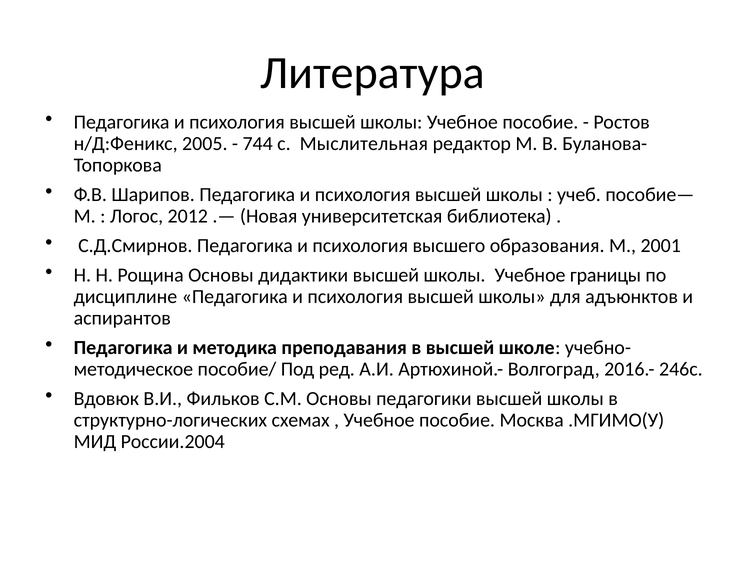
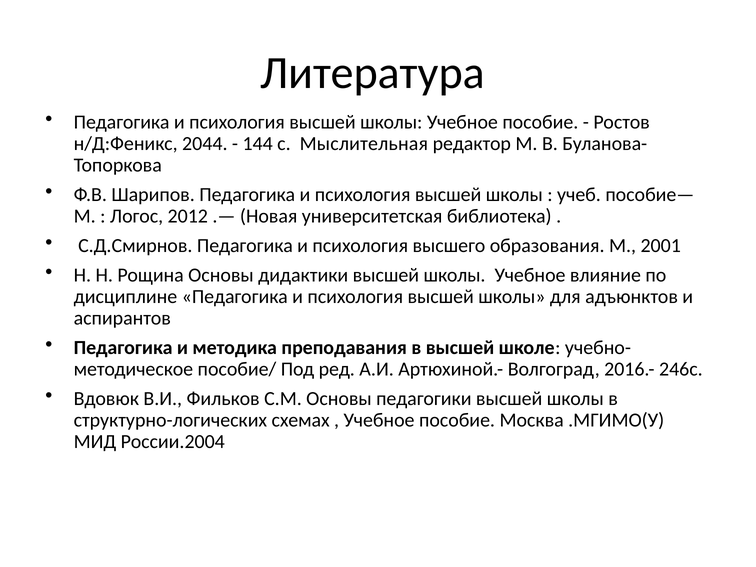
2005: 2005 -> 2044 (205, 144)
744: 744 -> 144 (258, 144)
границы: границы -> влияние (605, 275)
